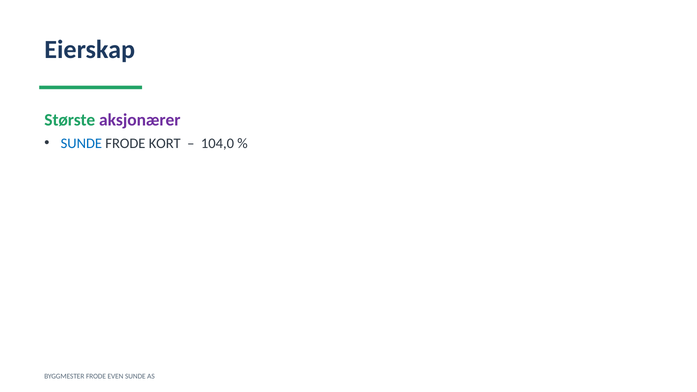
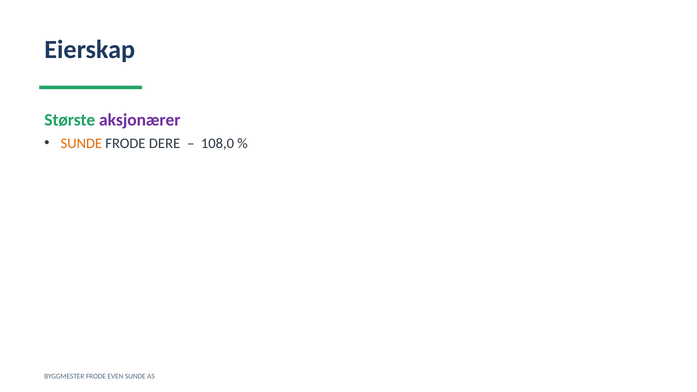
SUNDE colour: blue -> orange (81, 143)
KORT: KORT -> DERE (165, 143)
104,0: 104,0 -> 108,0 (217, 143)
